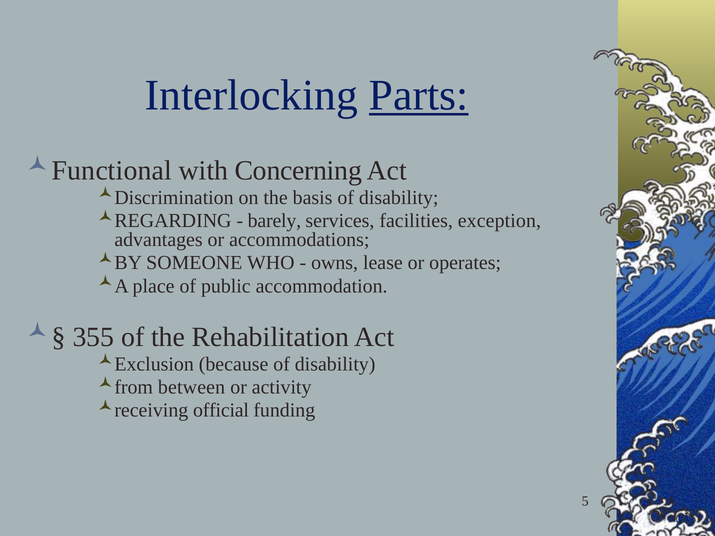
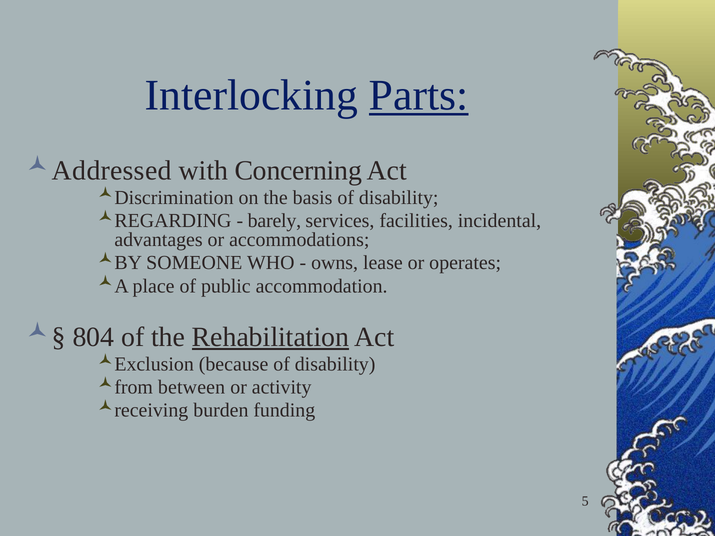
Functional: Functional -> Addressed (112, 171)
exception: exception -> incidental (499, 221)
355: 355 -> 804 (93, 337)
Rehabilitation underline: none -> present (271, 337)
official: official -> burden (221, 411)
